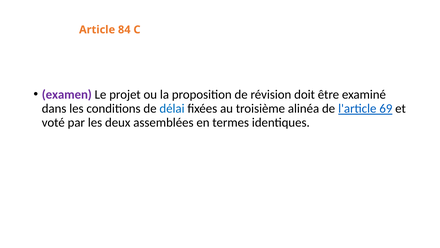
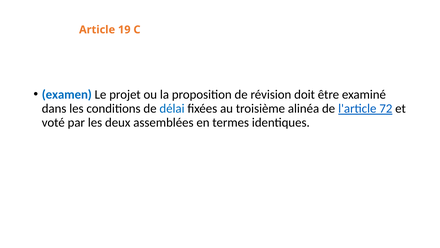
84: 84 -> 19 (124, 30)
examen colour: purple -> blue (67, 94)
69: 69 -> 72 (386, 108)
